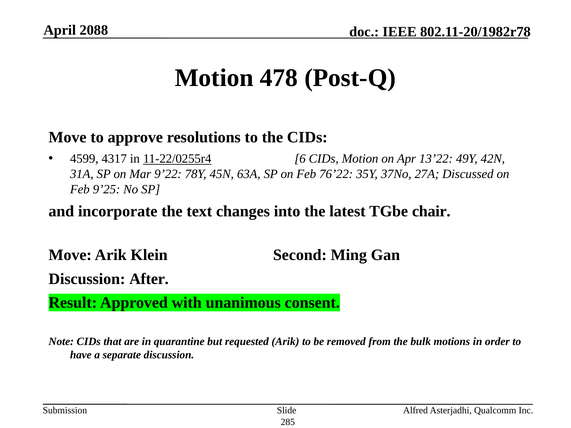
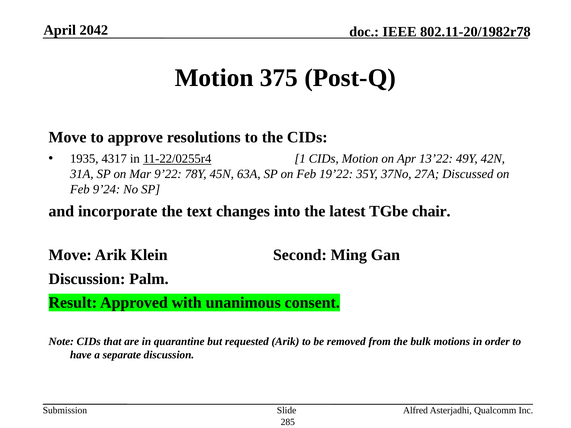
2088: 2088 -> 2042 (94, 30)
478: 478 -> 375 (279, 78)
4599: 4599 -> 1935 (84, 159)
6: 6 -> 1 (300, 159)
76’22: 76’22 -> 19’22 (336, 174)
9’25: 9’25 -> 9’24 (106, 189)
After: After -> Palm (149, 279)
